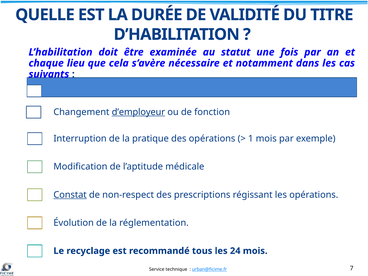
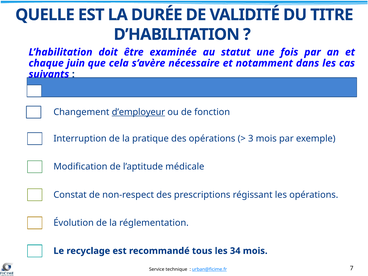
lieu: lieu -> juin (76, 63)
1: 1 -> 3 (251, 139)
Constat underline: present -> none (70, 195)
24: 24 -> 34 (235, 251)
